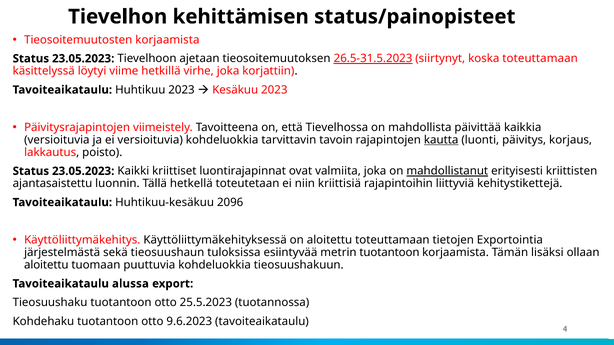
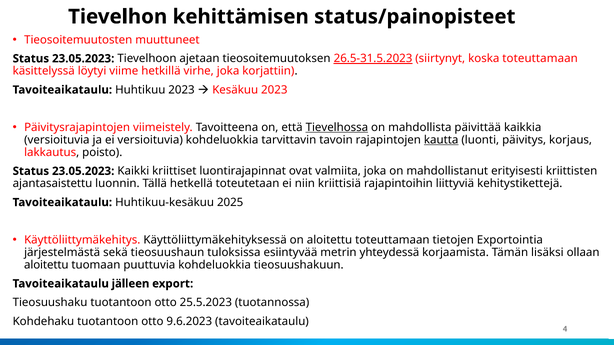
Tieosoitemuutosten korjaamista: korjaamista -> muuttuneet (167, 40)
Tievelhossa underline: none -> present (337, 128)
mahdollistanut underline: present -> none (447, 171)
2096: 2096 -> 2025 (230, 203)
metrin tuotantoon: tuotantoon -> yhteydessä (389, 253)
alussa: alussa -> jälleen (131, 284)
